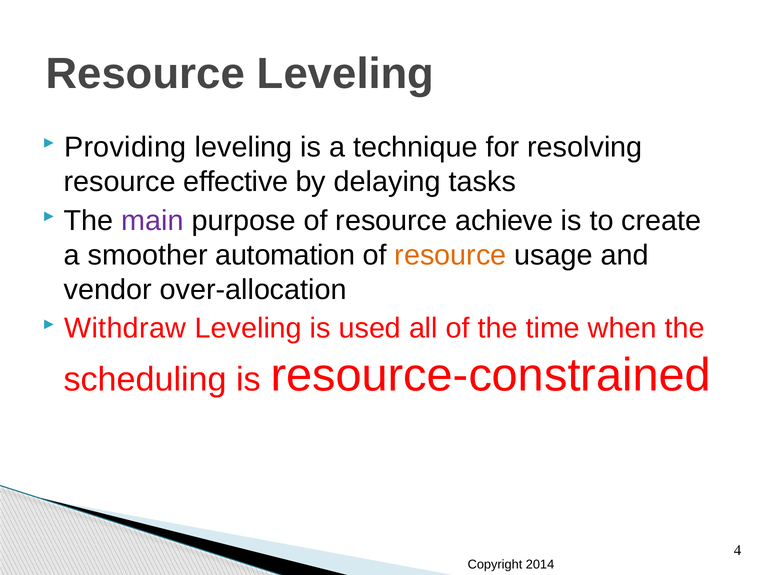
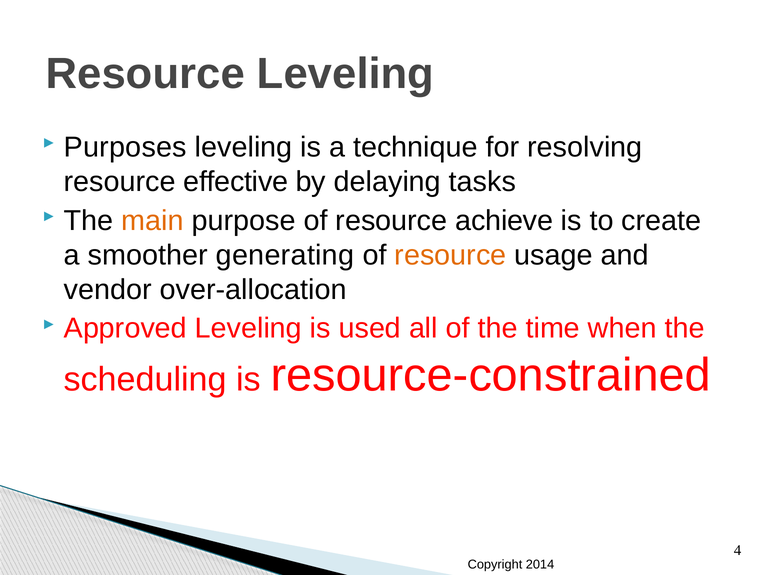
Providing: Providing -> Purposes (125, 147)
main colour: purple -> orange (153, 221)
automation: automation -> generating (285, 255)
Withdraw: Withdraw -> Approved (125, 329)
